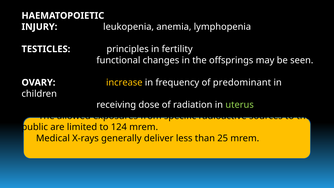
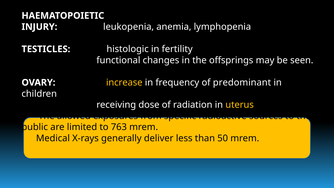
principles: principles -> histologic (128, 49)
uterus colour: light green -> yellow (240, 105)
124: 124 -> 763 (119, 127)
25: 25 -> 50 (223, 138)
